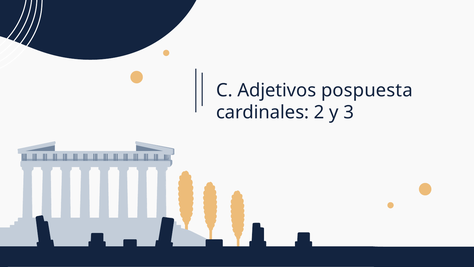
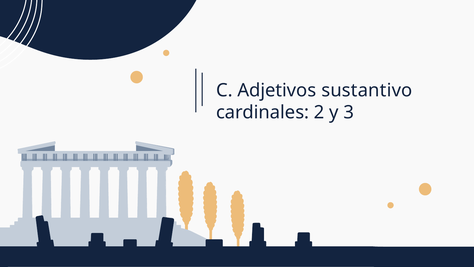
pospuesta: pospuesta -> sustantivo (367, 90)
